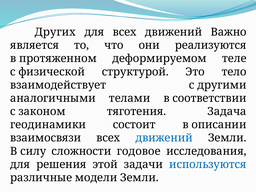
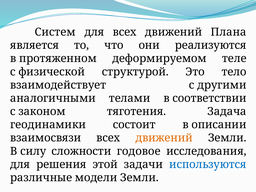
Других: Других -> Систем (55, 32)
Важно: Важно -> Плана (229, 32)
движений colour: blue -> orange (164, 138)
